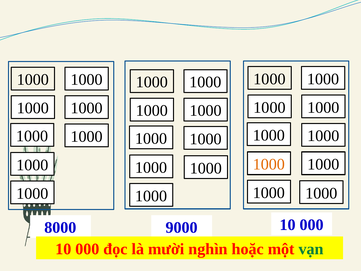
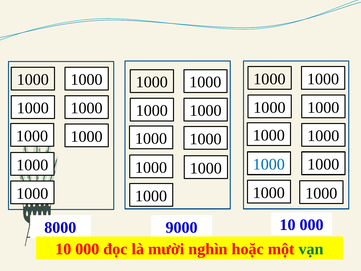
1000 colour: orange -> blue (269, 164)
